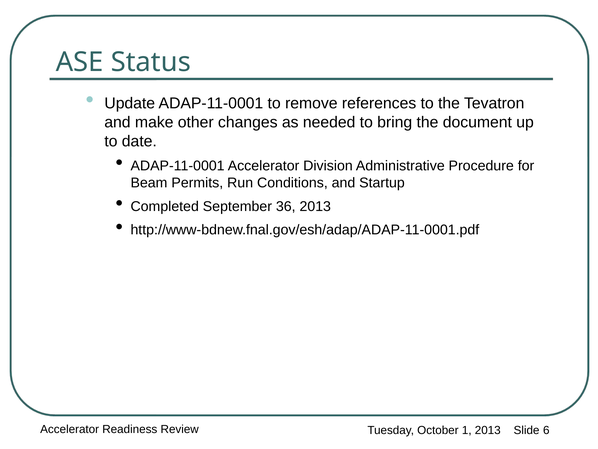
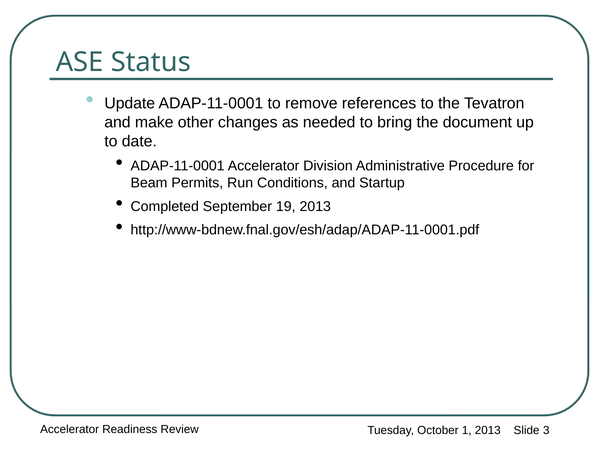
36: 36 -> 19 (286, 206)
6: 6 -> 3 (546, 430)
